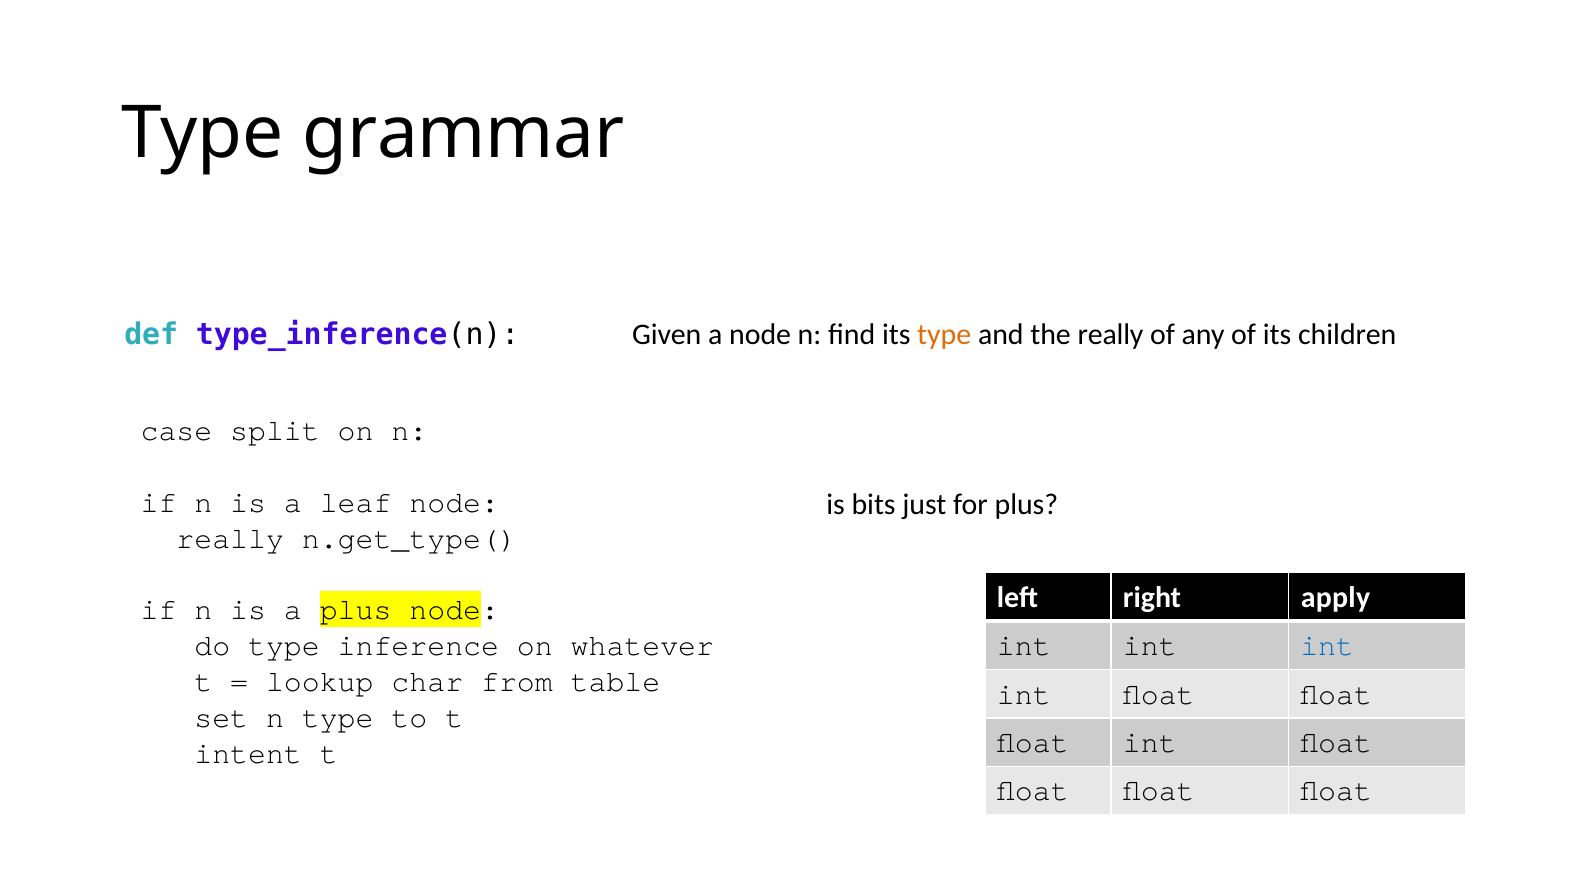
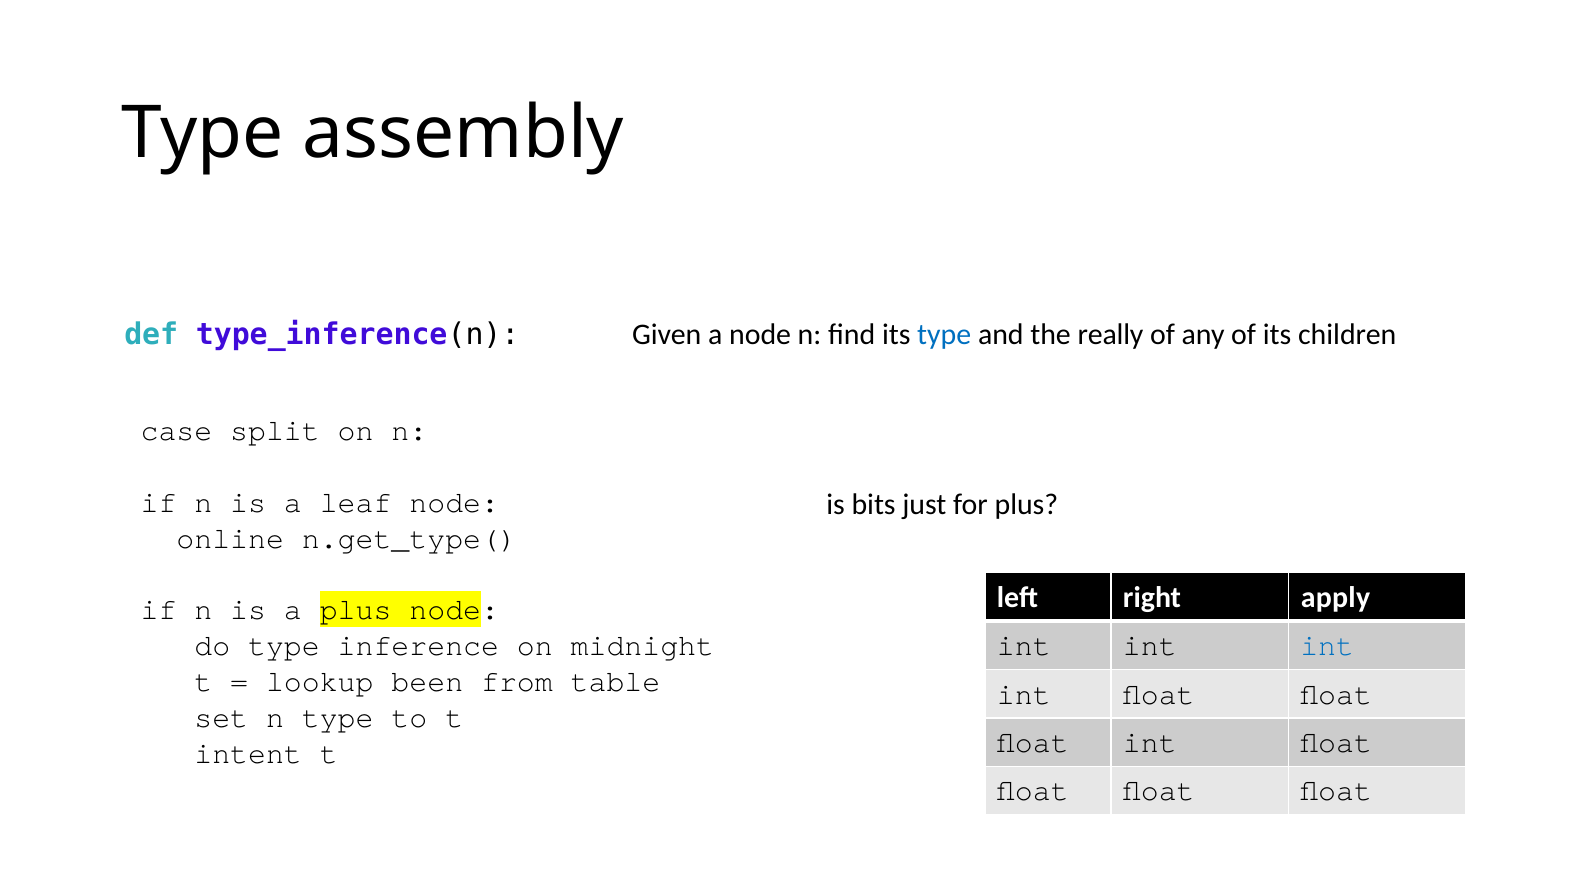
grammar: grammar -> assembly (464, 134)
type colour: orange -> blue (944, 335)
really: really -> online (230, 538)
whatever: whatever -> midnight (642, 646)
char: char -> been (427, 682)
